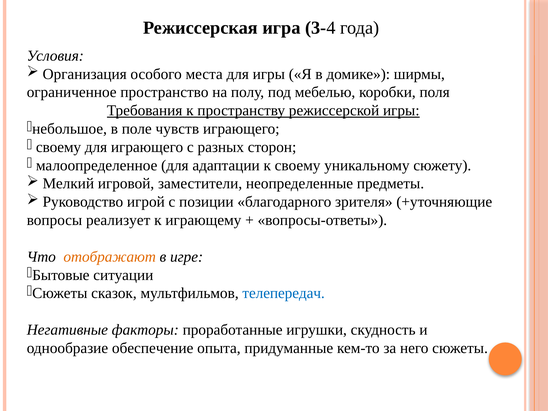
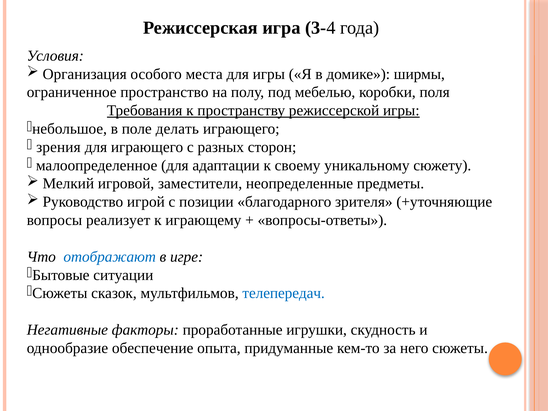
чувств: чувств -> делать (177, 129)
своему: своему -> зрения (58, 147)
отображают colour: orange -> blue (110, 257)
